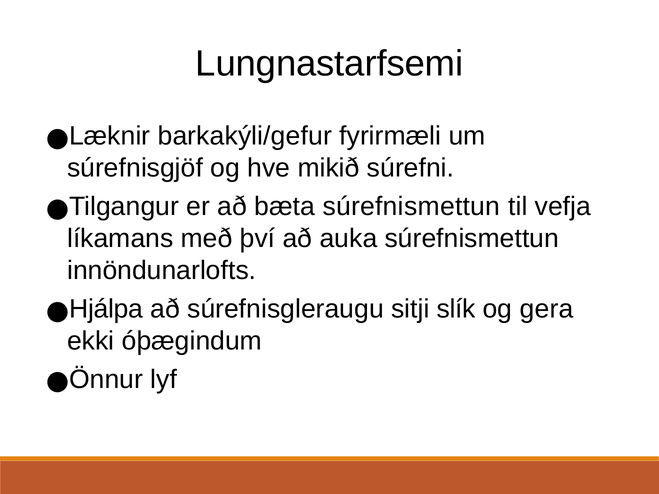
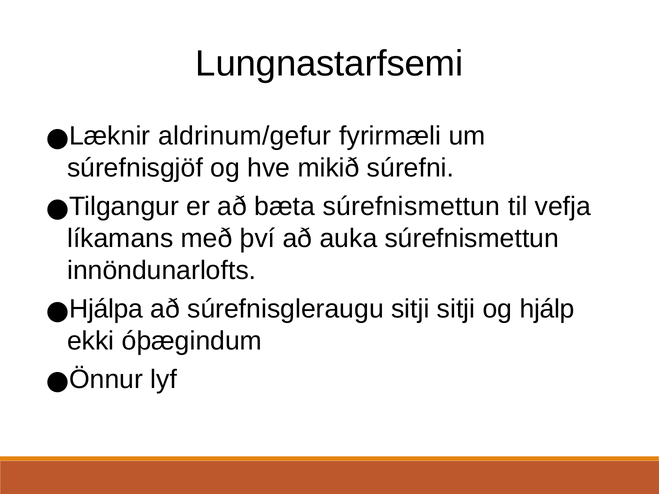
barkakýli/gefur: barkakýli/gefur -> aldrinum/gefur (245, 136)
sitji slík: slík -> sitji (456, 309)
gera: gera -> hjálp (547, 309)
